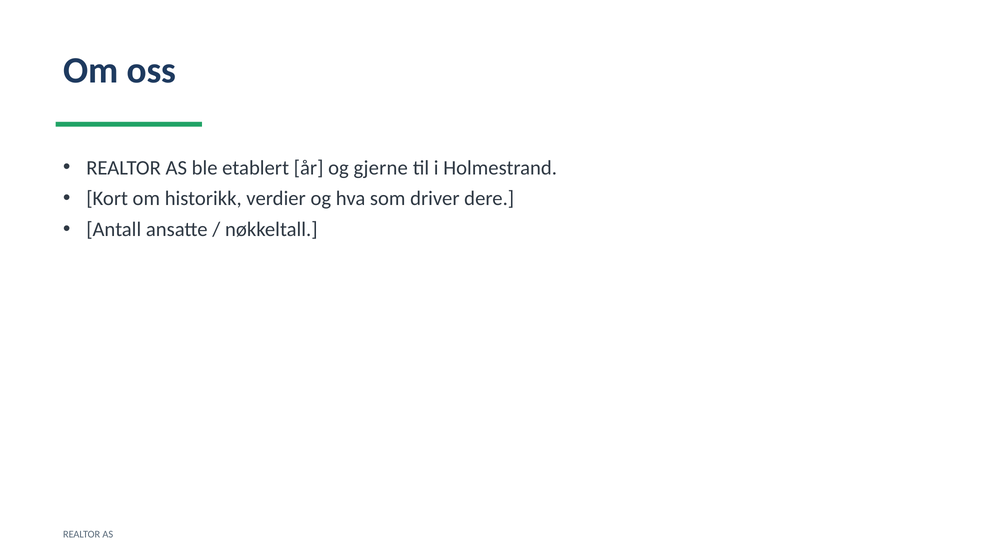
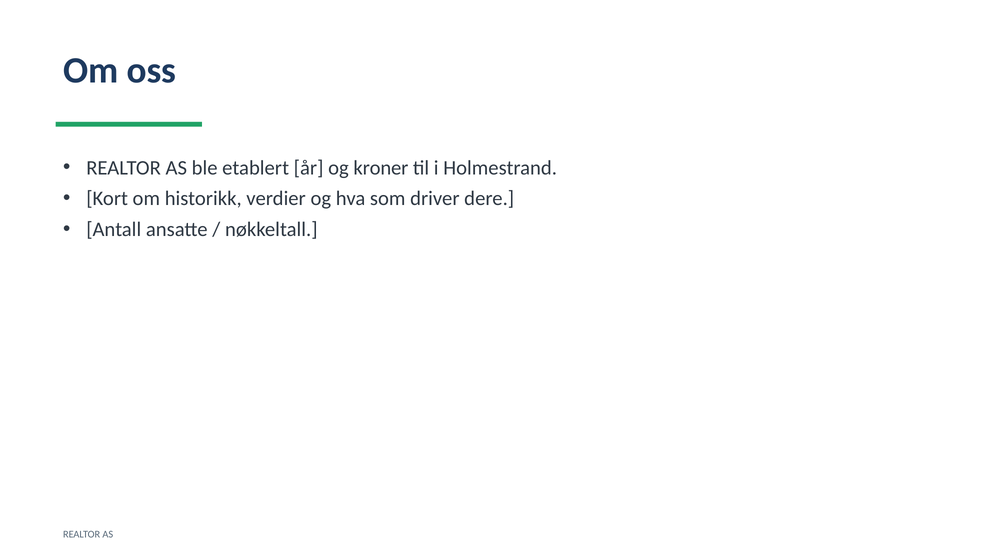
gjerne: gjerne -> kroner (381, 168)
